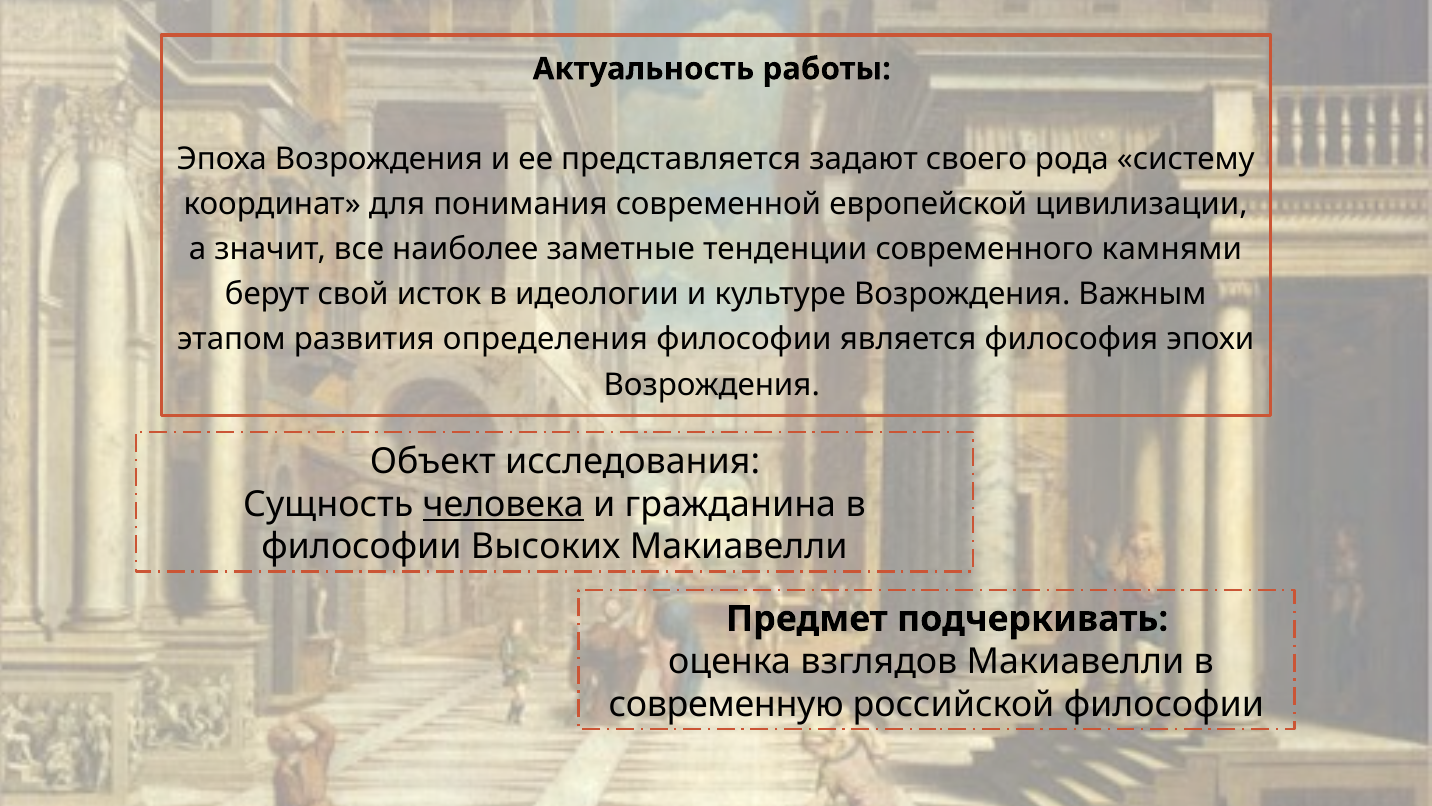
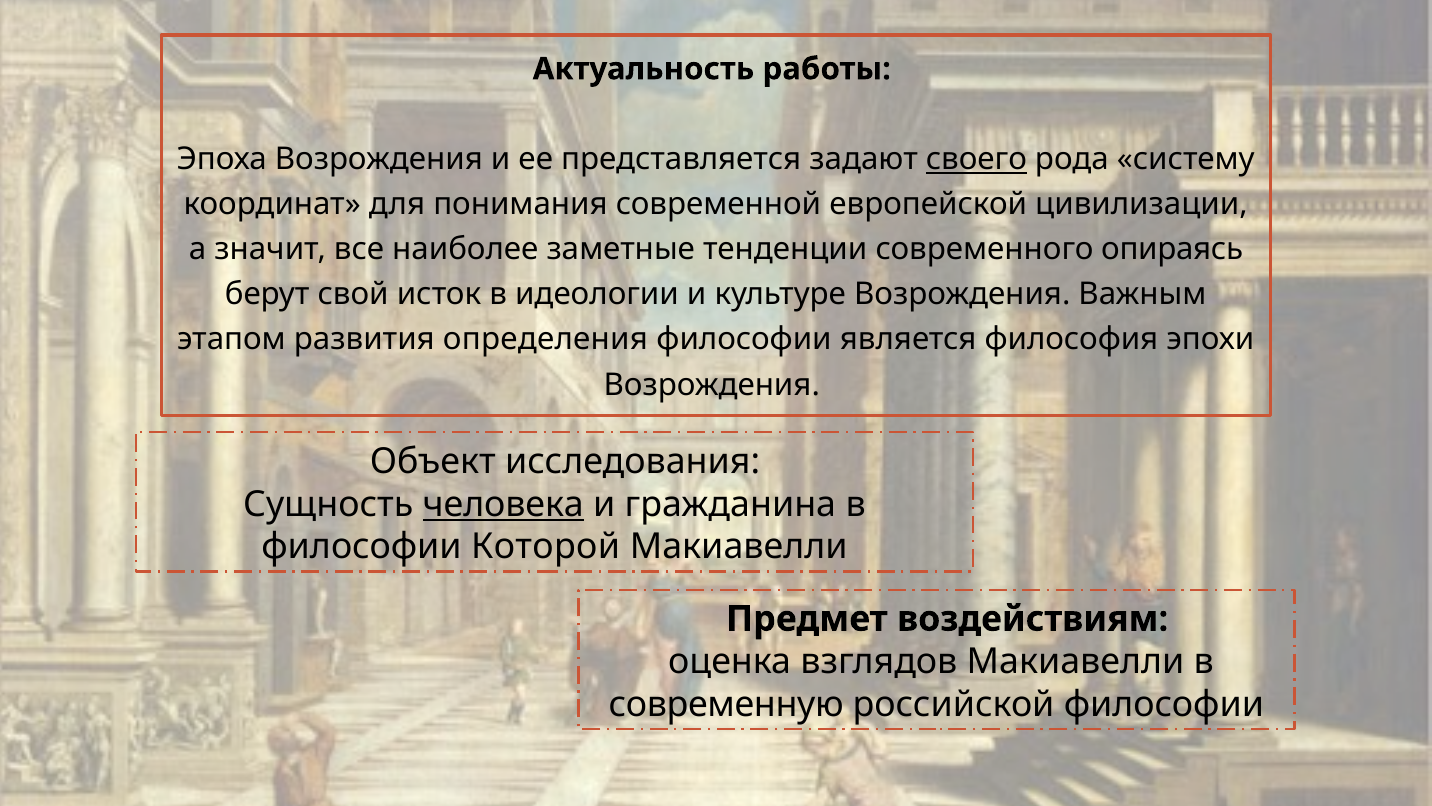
своего underline: none -> present (976, 159)
камнями: камнями -> опираясь (1172, 249)
Высоких: Высоких -> Которой (546, 547)
подчеркивать: подчеркивать -> воздействиям (1033, 619)
